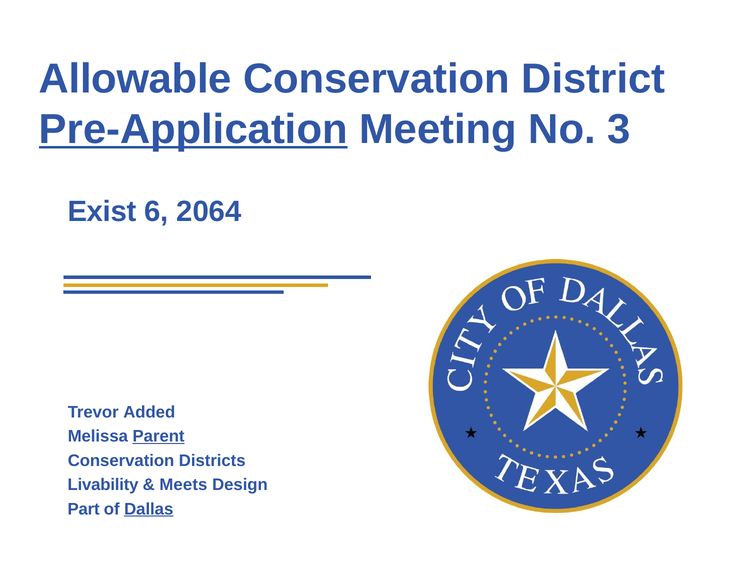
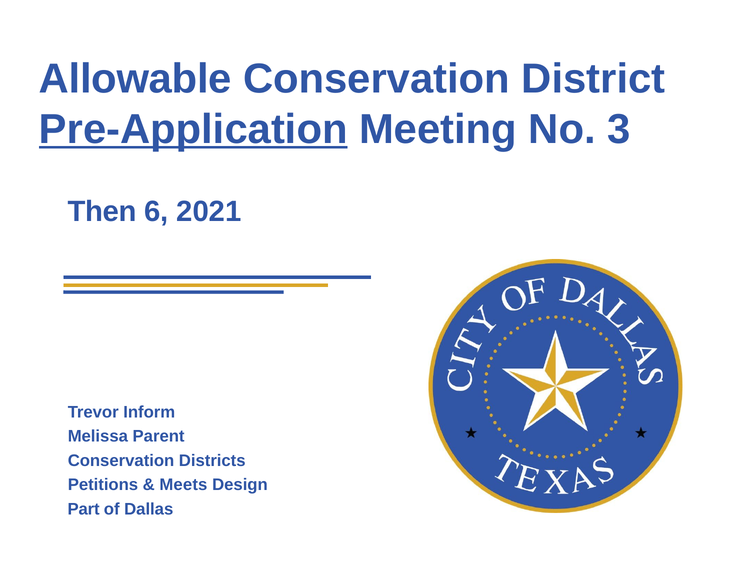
Exist: Exist -> Then (102, 212)
2064: 2064 -> 2021 (209, 212)
Added: Added -> Inform (149, 412)
Parent underline: present -> none (159, 436)
Livability: Livability -> Petitions (103, 485)
Dallas underline: present -> none (149, 509)
